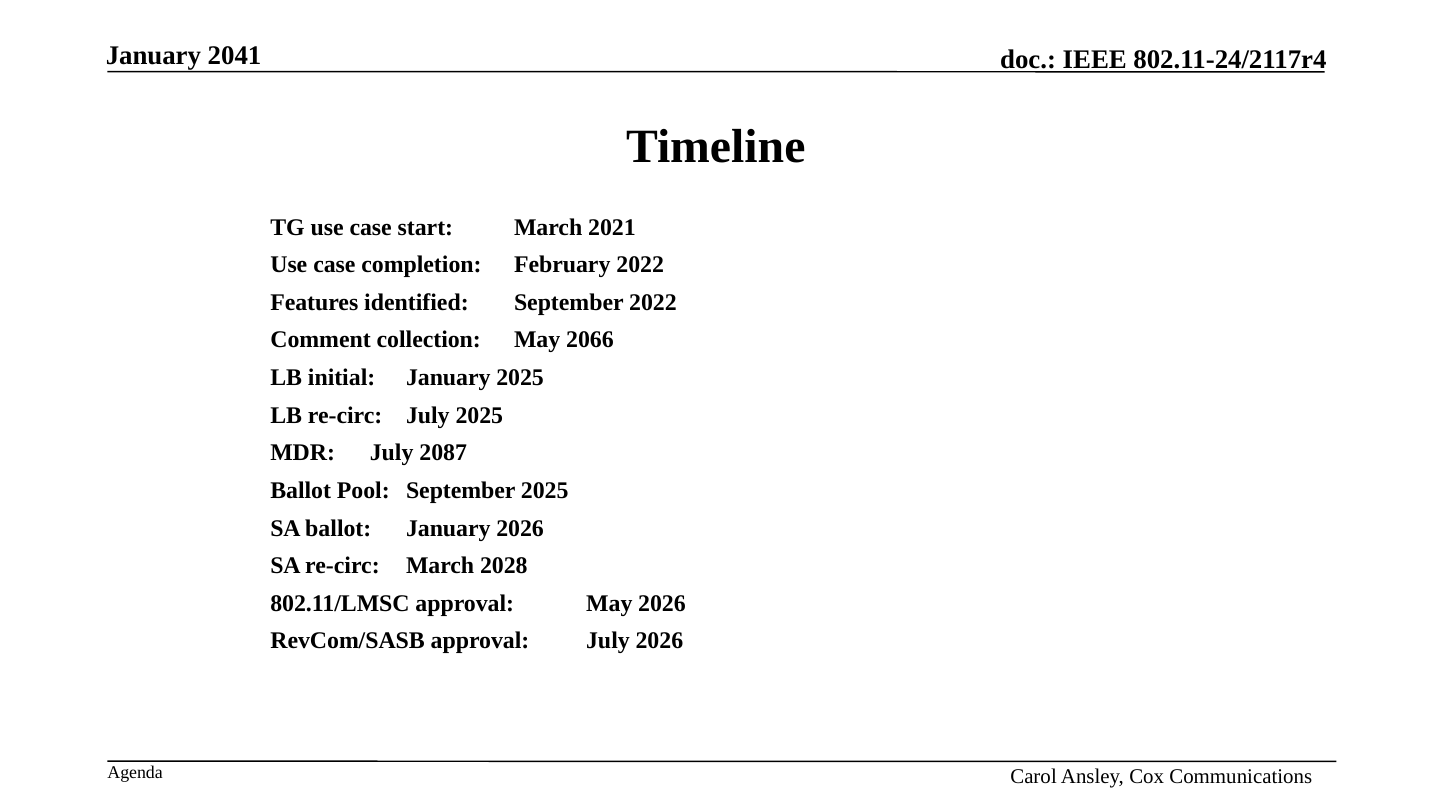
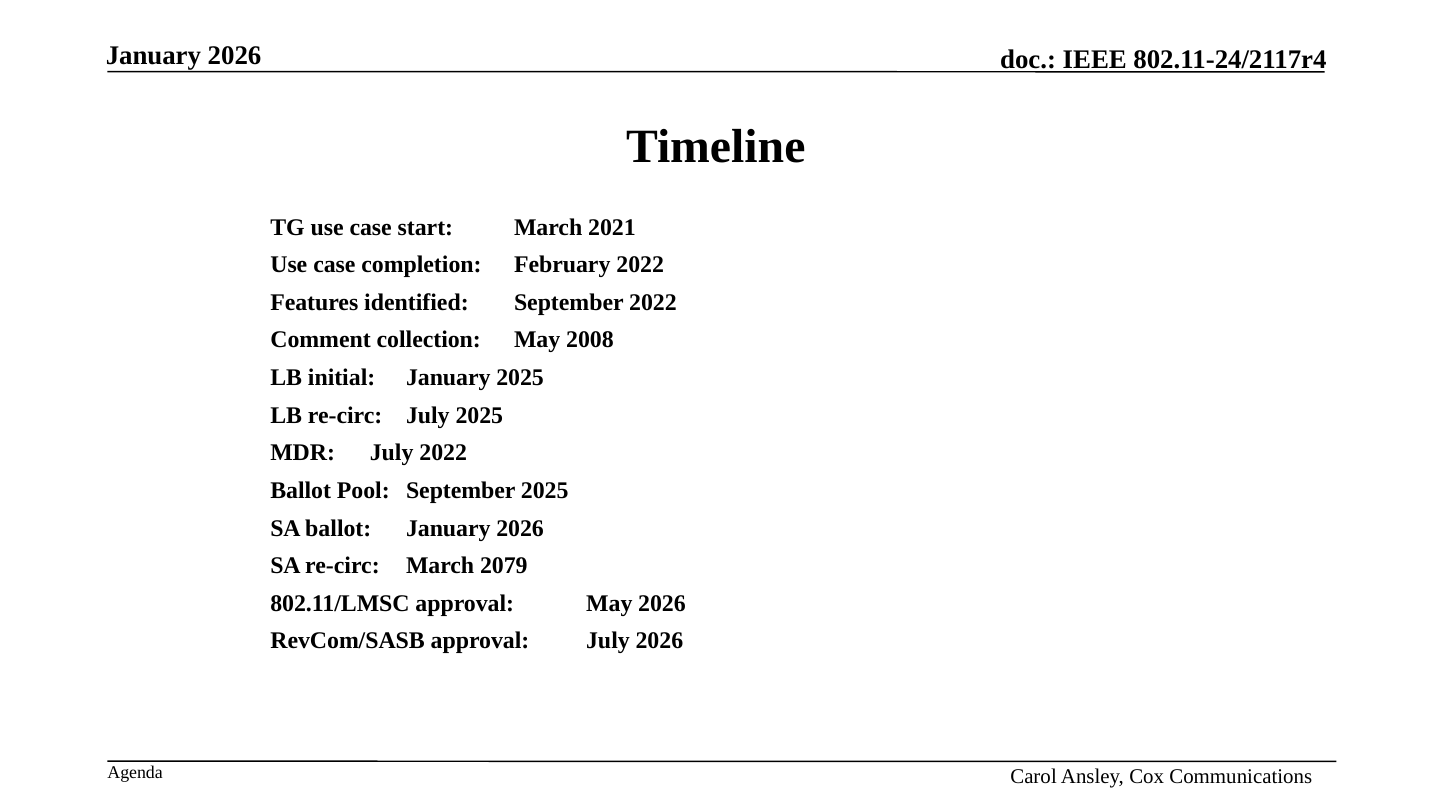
2041: 2041 -> 2026 (235, 56)
2066: 2066 -> 2008 (590, 340)
July 2087: 2087 -> 2022 (443, 453)
2028: 2028 -> 2079 (504, 565)
